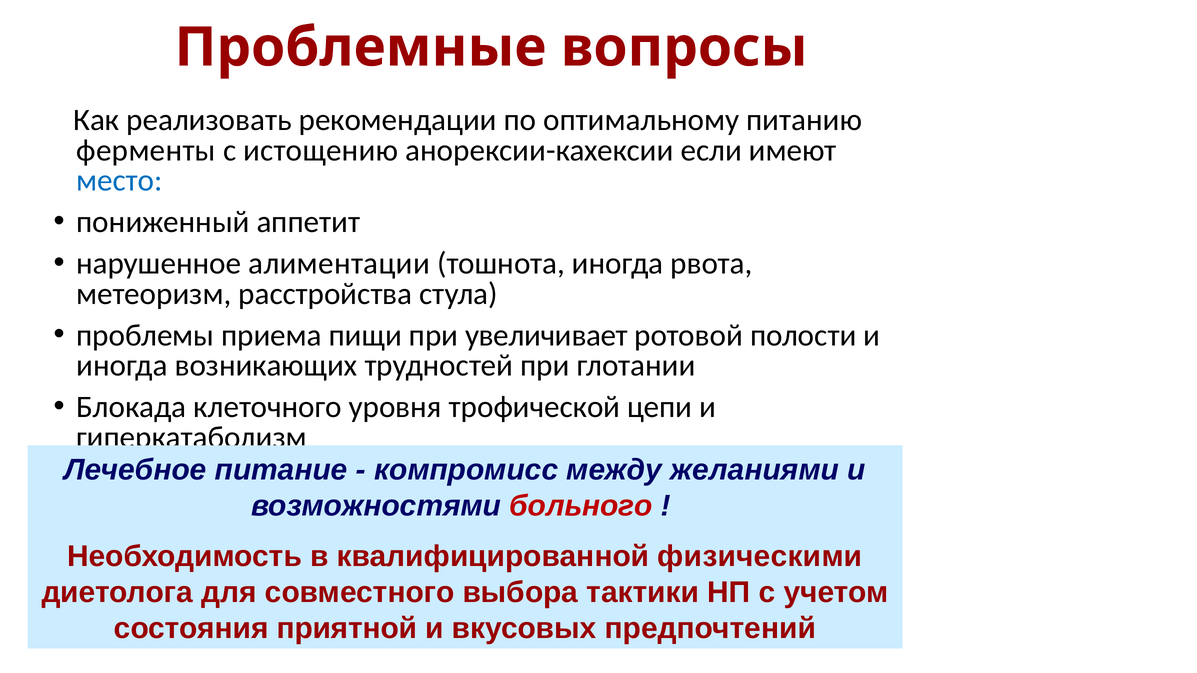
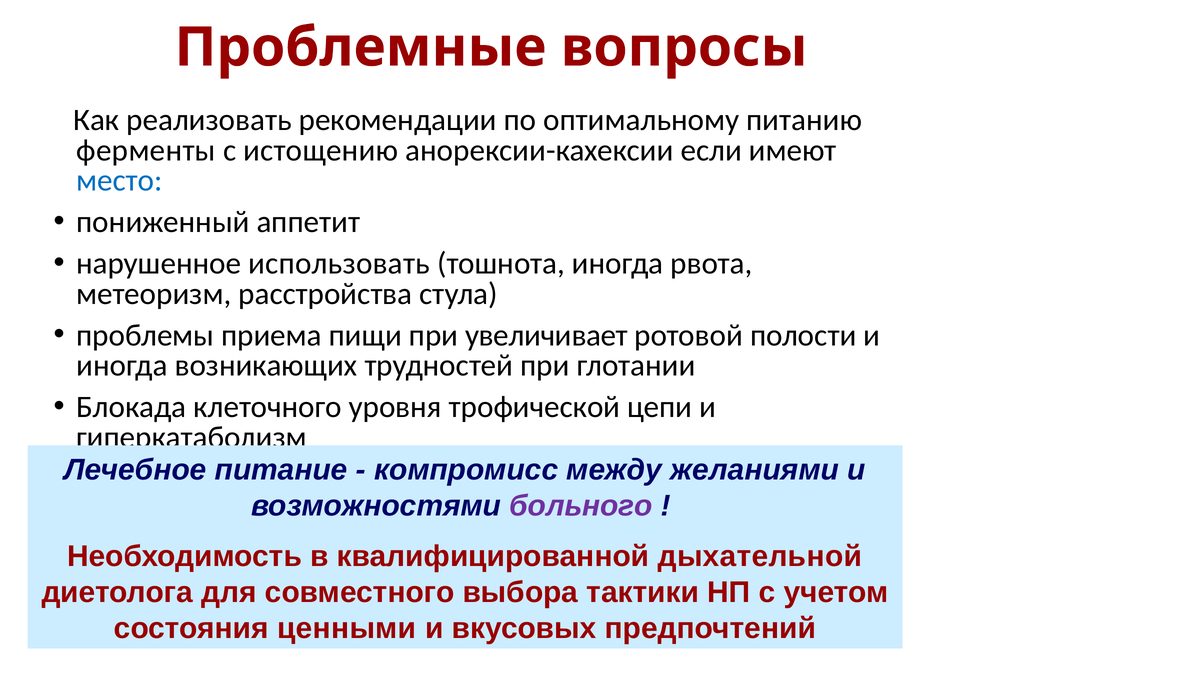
алиментации: алиментации -> использовать (339, 264)
больного colour: red -> purple (581, 506)
физическими: физическими -> дыхательной (760, 557)
приятной: приятной -> ценными (347, 629)
